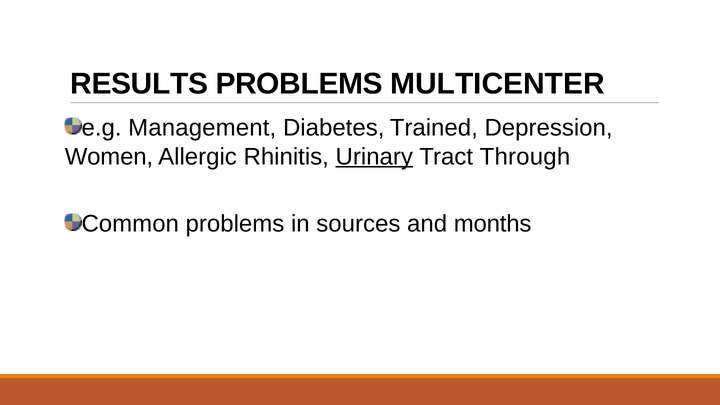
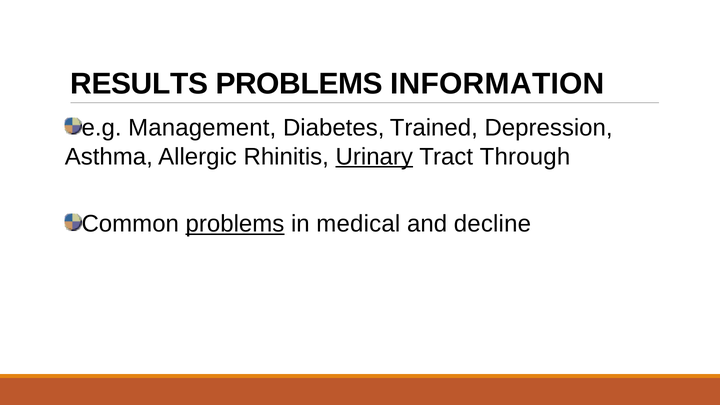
MULTICENTER: MULTICENTER -> INFORMATION (497, 84)
Women: Women -> Asthma (109, 157)
problems underline: none -> present (235, 224)
sources: sources -> medical (358, 224)
months: months -> decline (492, 224)
